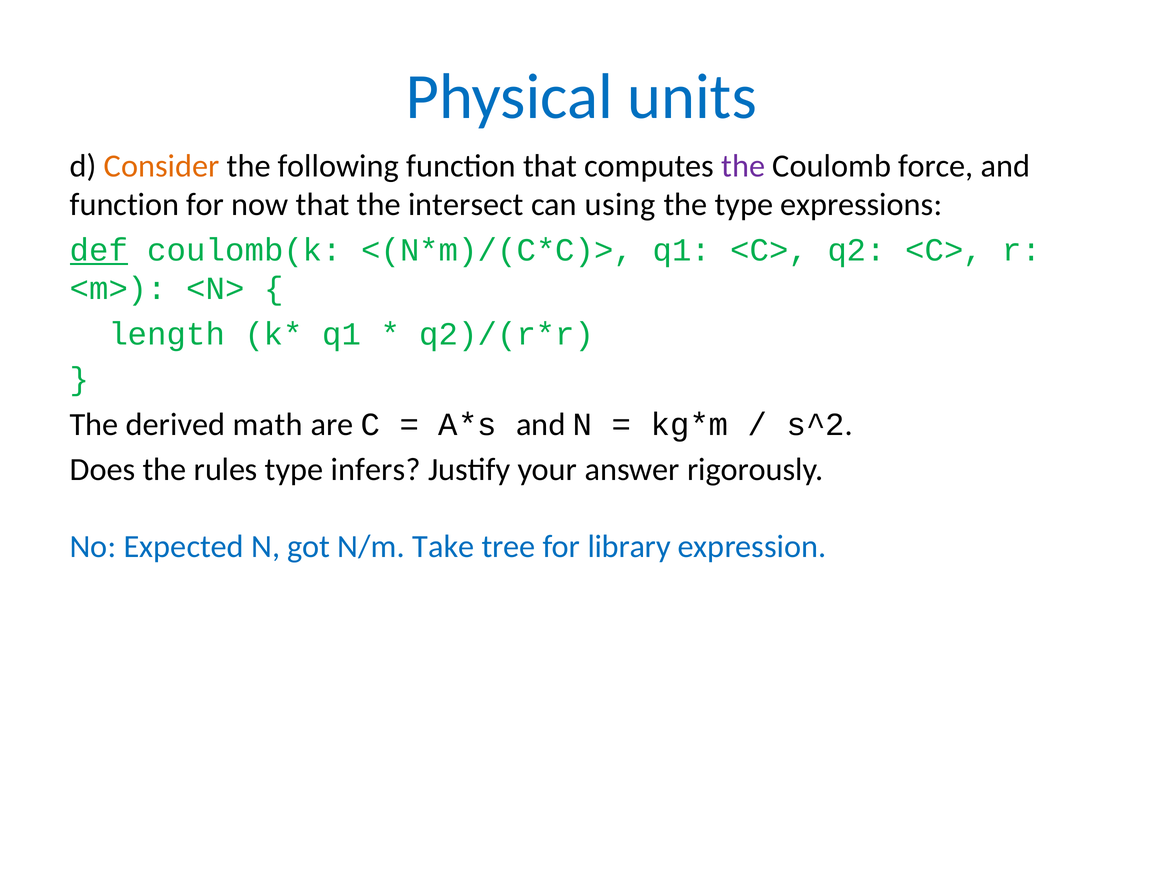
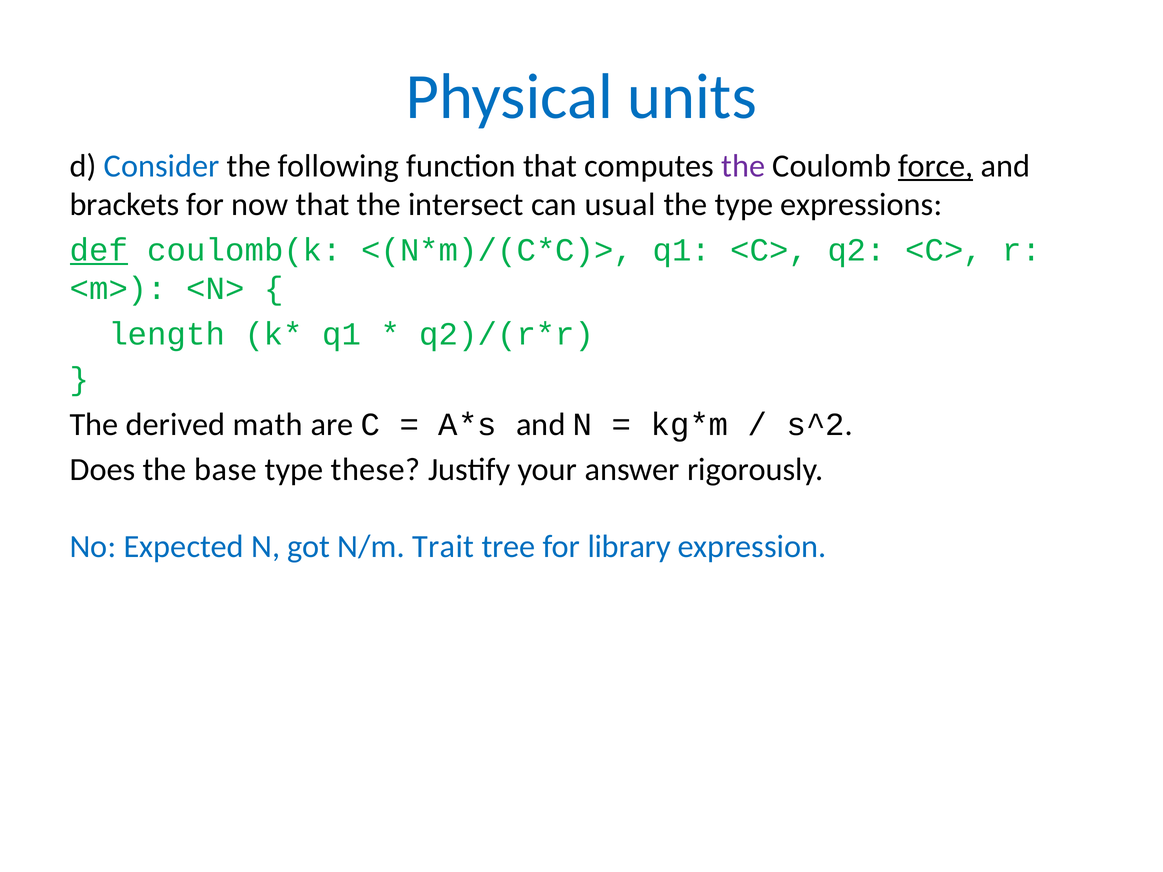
Consider colour: orange -> blue (162, 166)
force underline: none -> present (936, 166)
function: function -> brackets (125, 205)
using: using -> usual (620, 205)
rules: rules -> base (226, 470)
infers: infers -> these (376, 470)
Take: Take -> Trait (443, 547)
